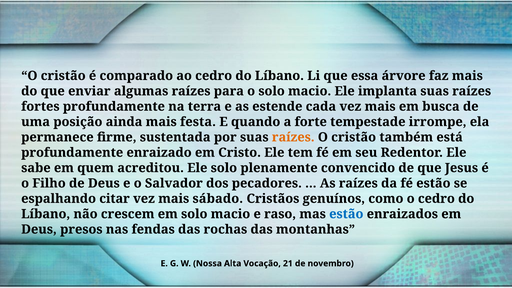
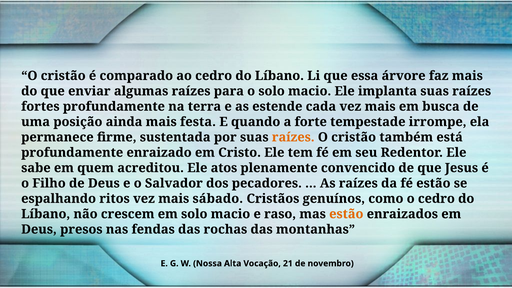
Ele solo: solo -> atos (224, 168)
citar: citar -> ritos (115, 199)
estão colour: blue -> orange (346, 214)
